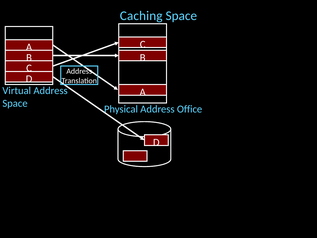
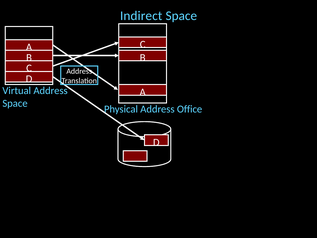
Caching: Caching -> Indirect (141, 16)
